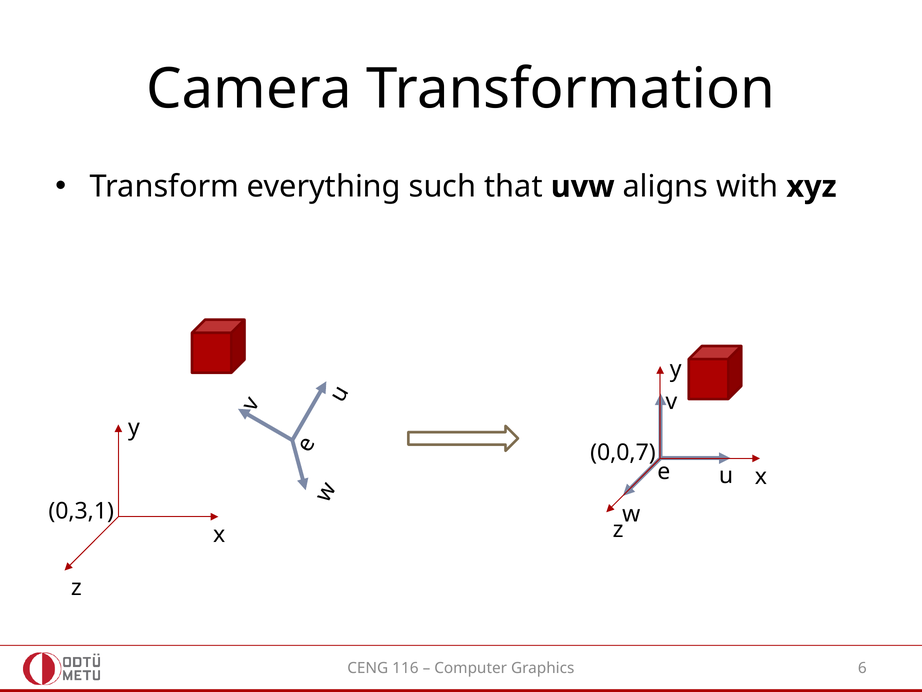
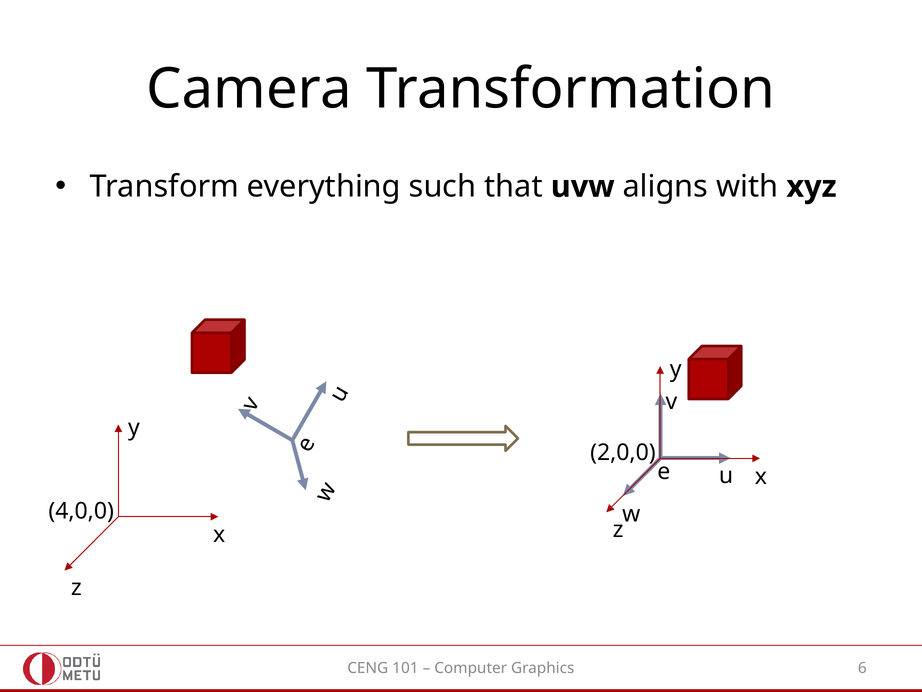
0,0,7: 0,0,7 -> 2,0,0 (623, 453)
0,3,1: 0,3,1 -> 4,0,0 (81, 511)
116: 116 -> 101 (405, 668)
